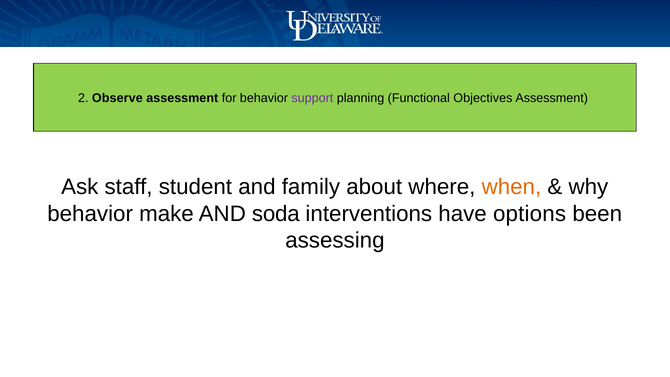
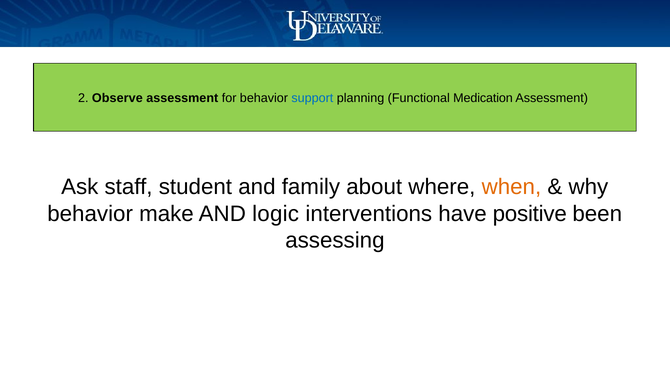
support colour: purple -> blue (312, 98)
Objectives: Objectives -> Medication (483, 98)
soda: soda -> logic (276, 214)
options: options -> positive (530, 214)
